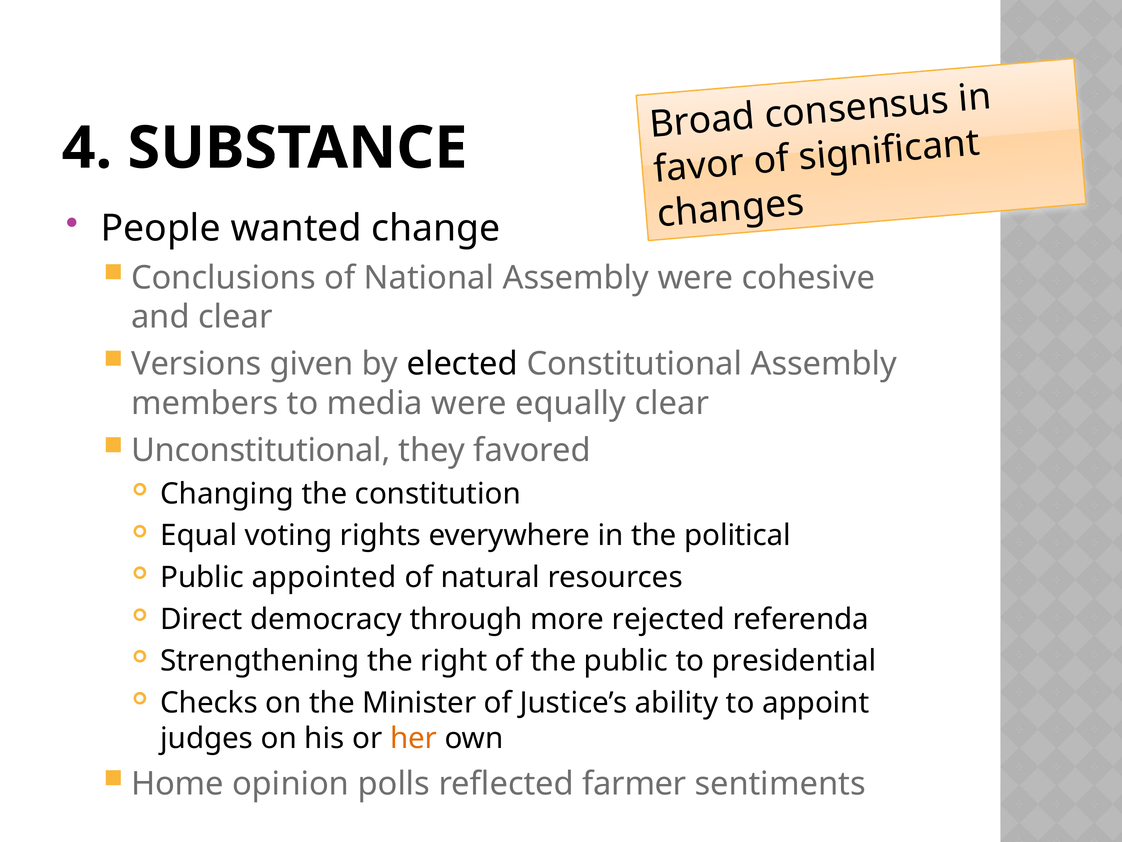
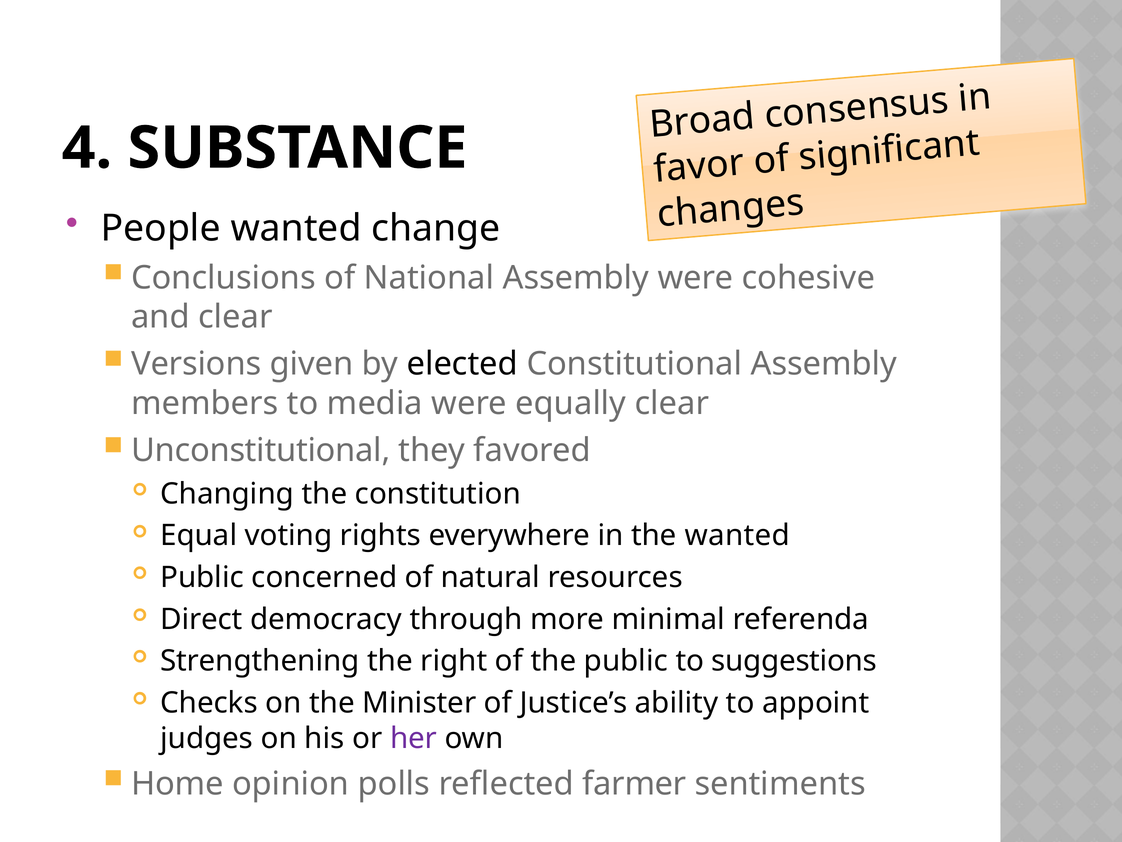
the political: political -> wanted (737, 535)
appointed: appointed -> concerned (324, 577)
rejected: rejected -> minimal (668, 619)
presidential: presidential -> suggestions (794, 661)
her colour: orange -> purple (414, 738)
